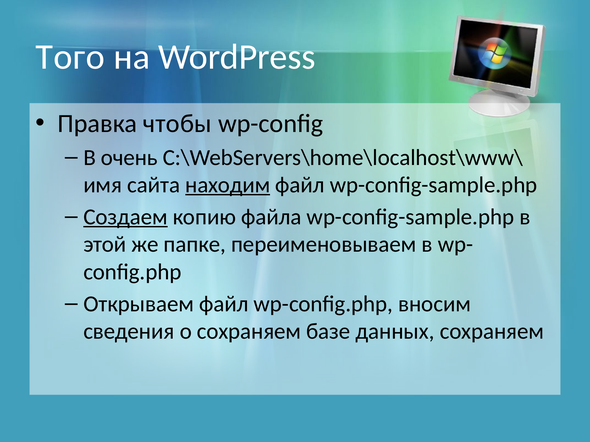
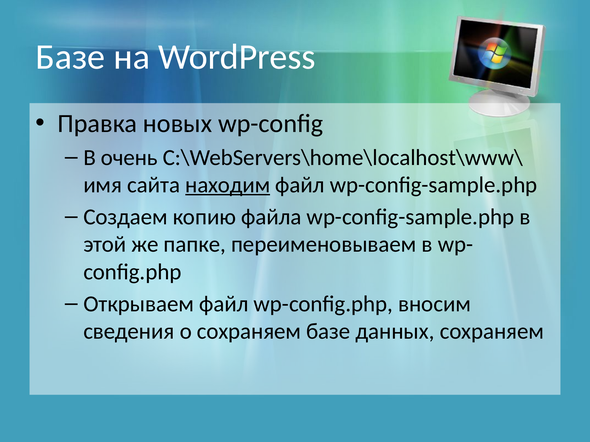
Того: Того -> Базе (70, 57)
чтобы: чтобы -> новых (177, 124)
Создаем underline: present -> none (125, 217)
